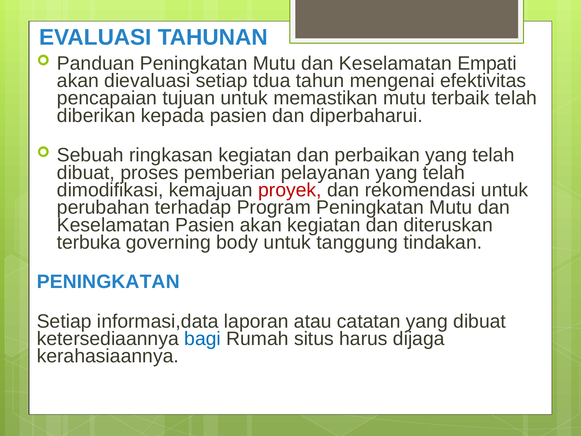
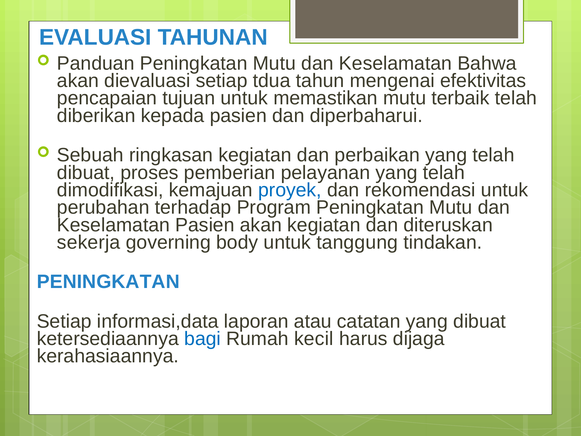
Empati: Empati -> Bahwa (487, 63)
proyek colour: red -> blue (290, 190)
terbuka: terbuka -> sekerja (89, 242)
situs: situs -> kecil (314, 339)
